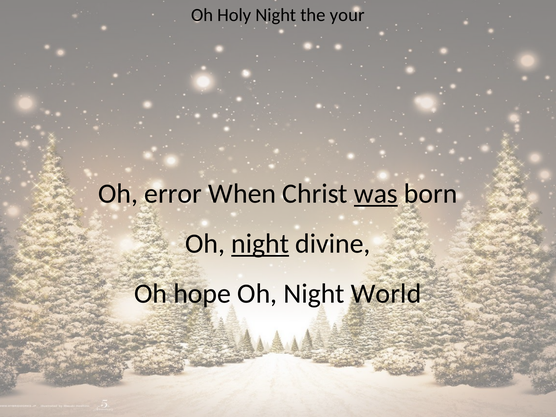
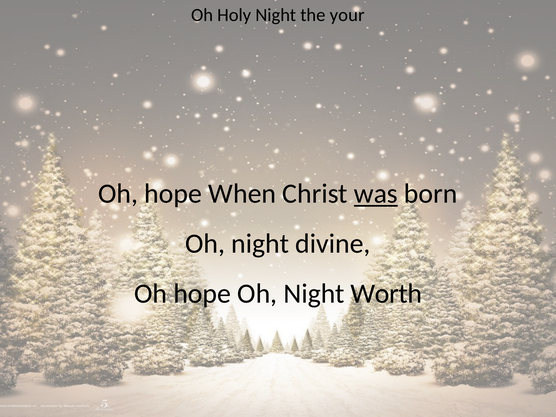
error: error -> hope (173, 194)
night underline: present -> none (260, 244)
World: World -> Worth (386, 294)
